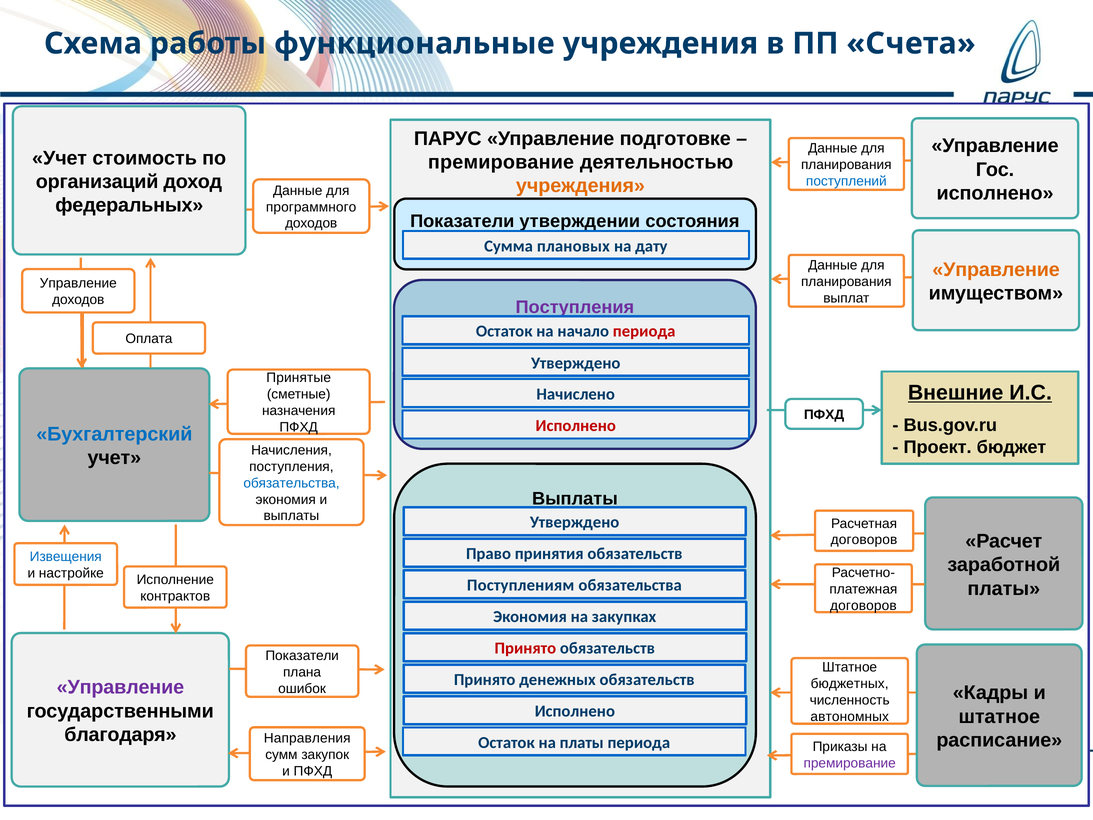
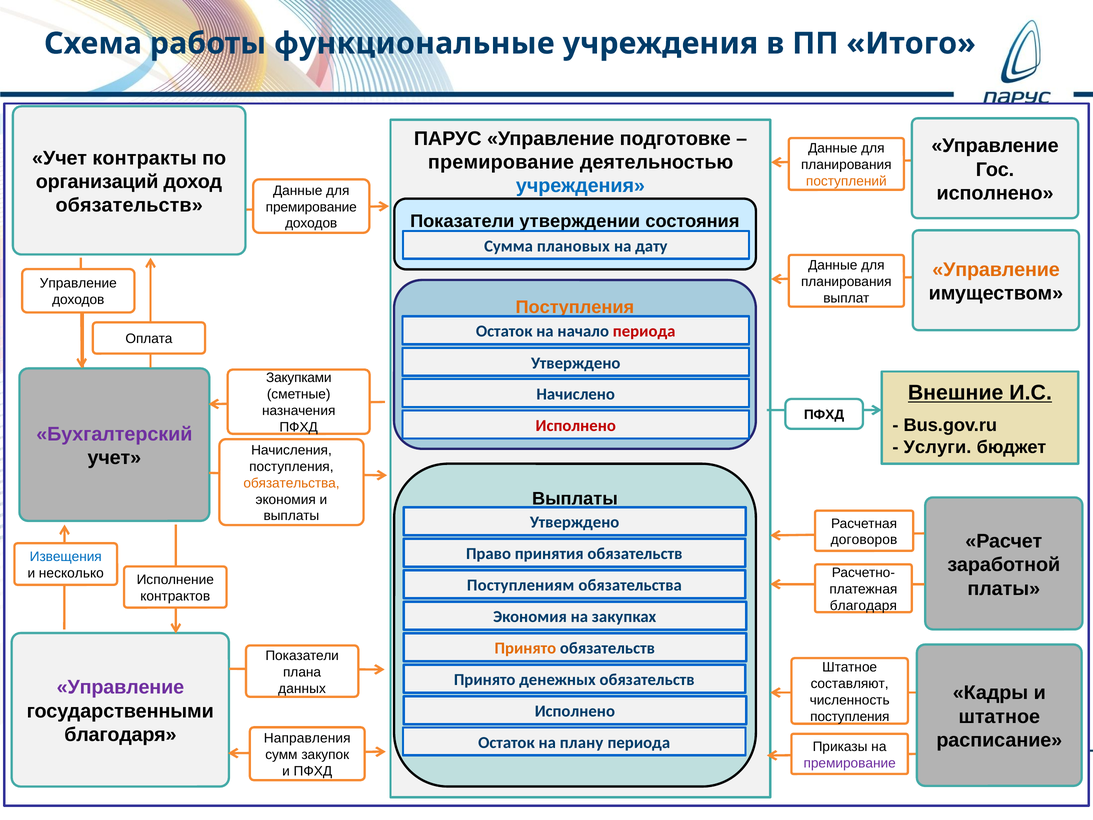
Счета: Счета -> Итого (911, 44)
стоимость: стоимость -> контракты (145, 158)
поступлений colour: blue -> orange (846, 181)
учреждения colour: orange -> blue (580, 186)
федеральных: федеральных -> обязательств (129, 205)
программного: программного -> премирование (311, 207)
Поступления colour: purple -> orange (575, 307)
Принятые: Принятые -> Закупками (299, 378)
Бухгалтерский colour: blue -> purple (114, 434)
Проект: Проект -> Услуги (937, 447)
обязательства colour: blue -> orange (291, 483)
настройке: настройке -> несколько (71, 573)
договоров: договоров -> благодаря (863, 605)
Принято colour: red -> orange (525, 648)
бюджетных: бюджетных -> составляют (850, 683)
ошибок: ошибок -> данных (302, 688)
автономных: автономных -> поступления (850, 716)
на платы: платы -> плану (582, 742)
